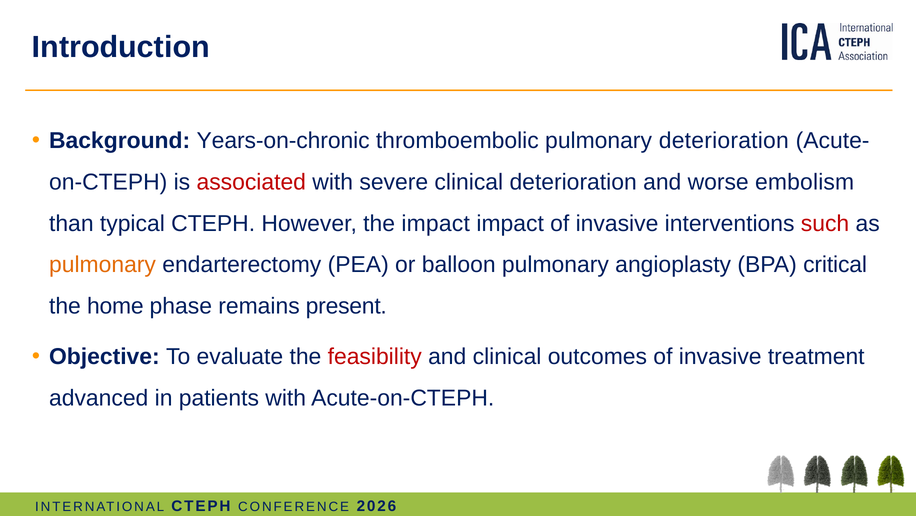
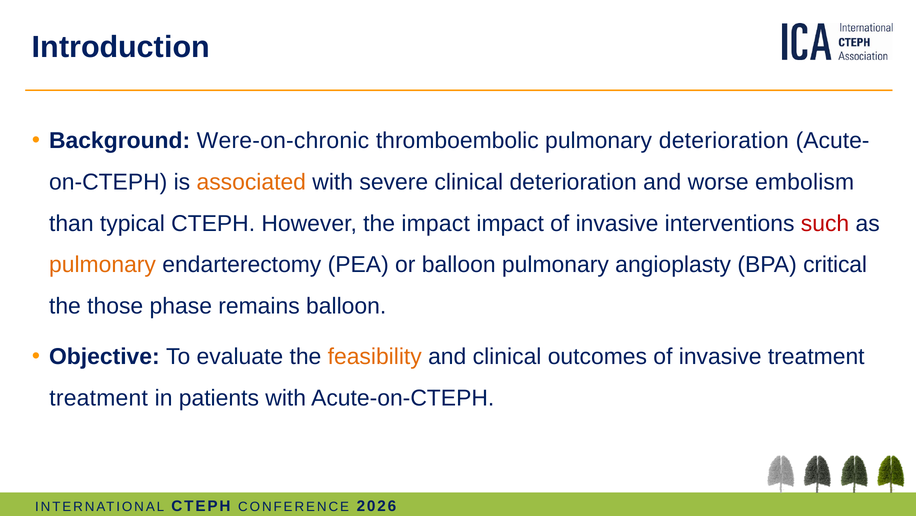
Years-on-chronic: Years-on-chronic -> Were-on-chronic (283, 141)
associated colour: red -> orange (251, 182)
home: home -> those (115, 306)
remains present: present -> balloon (346, 306)
feasibility colour: red -> orange (375, 356)
advanced: advanced -> treatment (99, 398)
